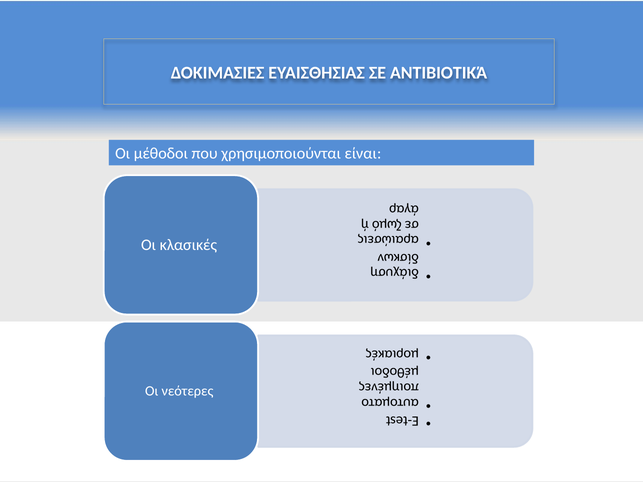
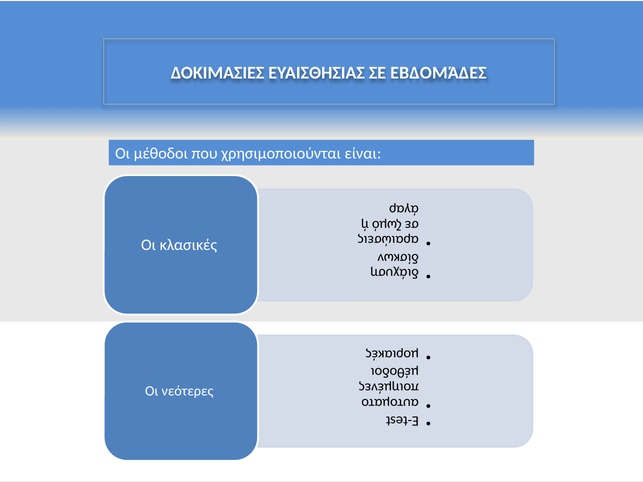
ΑΝΤΙΒΙΟΤΙΚΆ: ΑΝΤΙΒΙΟΤΙΚΆ -> ΕΒΔΟΜΆΔΕΣ (438, 73)
